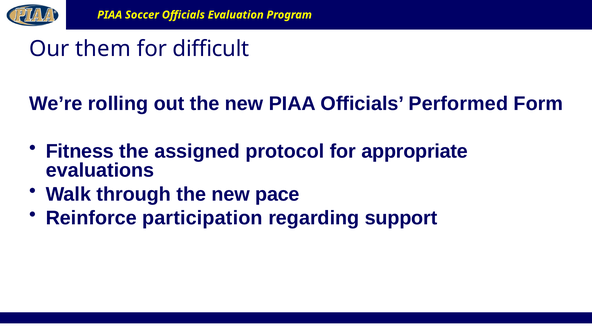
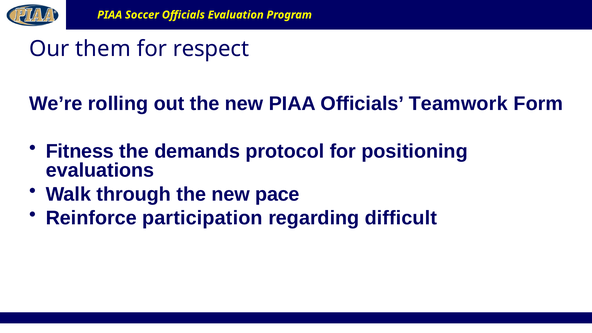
difficult: difficult -> respect (211, 49)
Performed: Performed -> Teamwork (458, 104)
assigned: assigned -> demands (197, 151)
appropriate: appropriate -> positioning (415, 151)
support: support -> difficult (401, 218)
